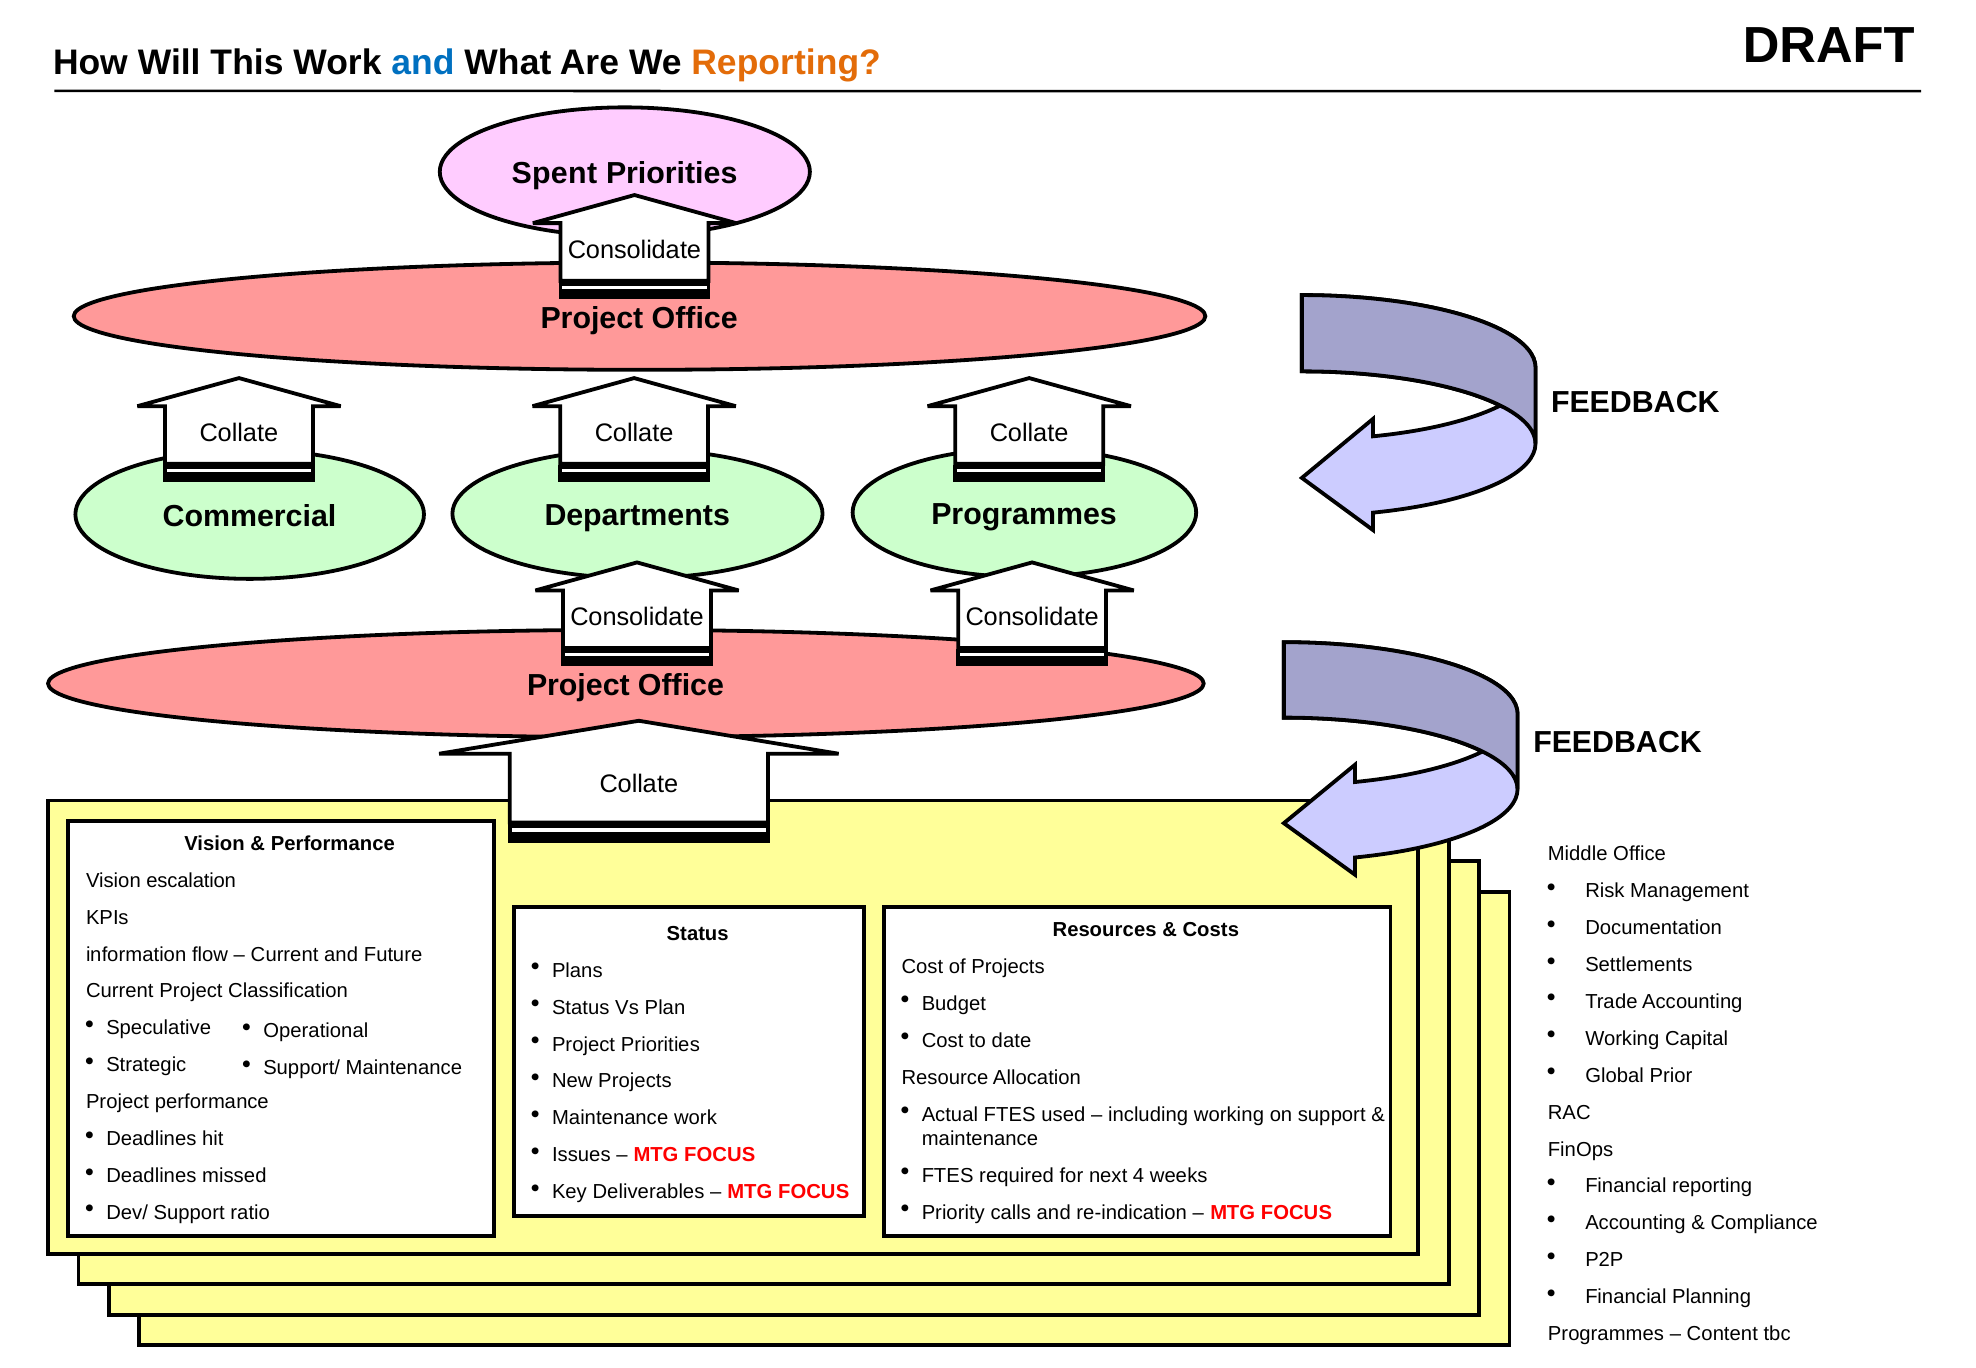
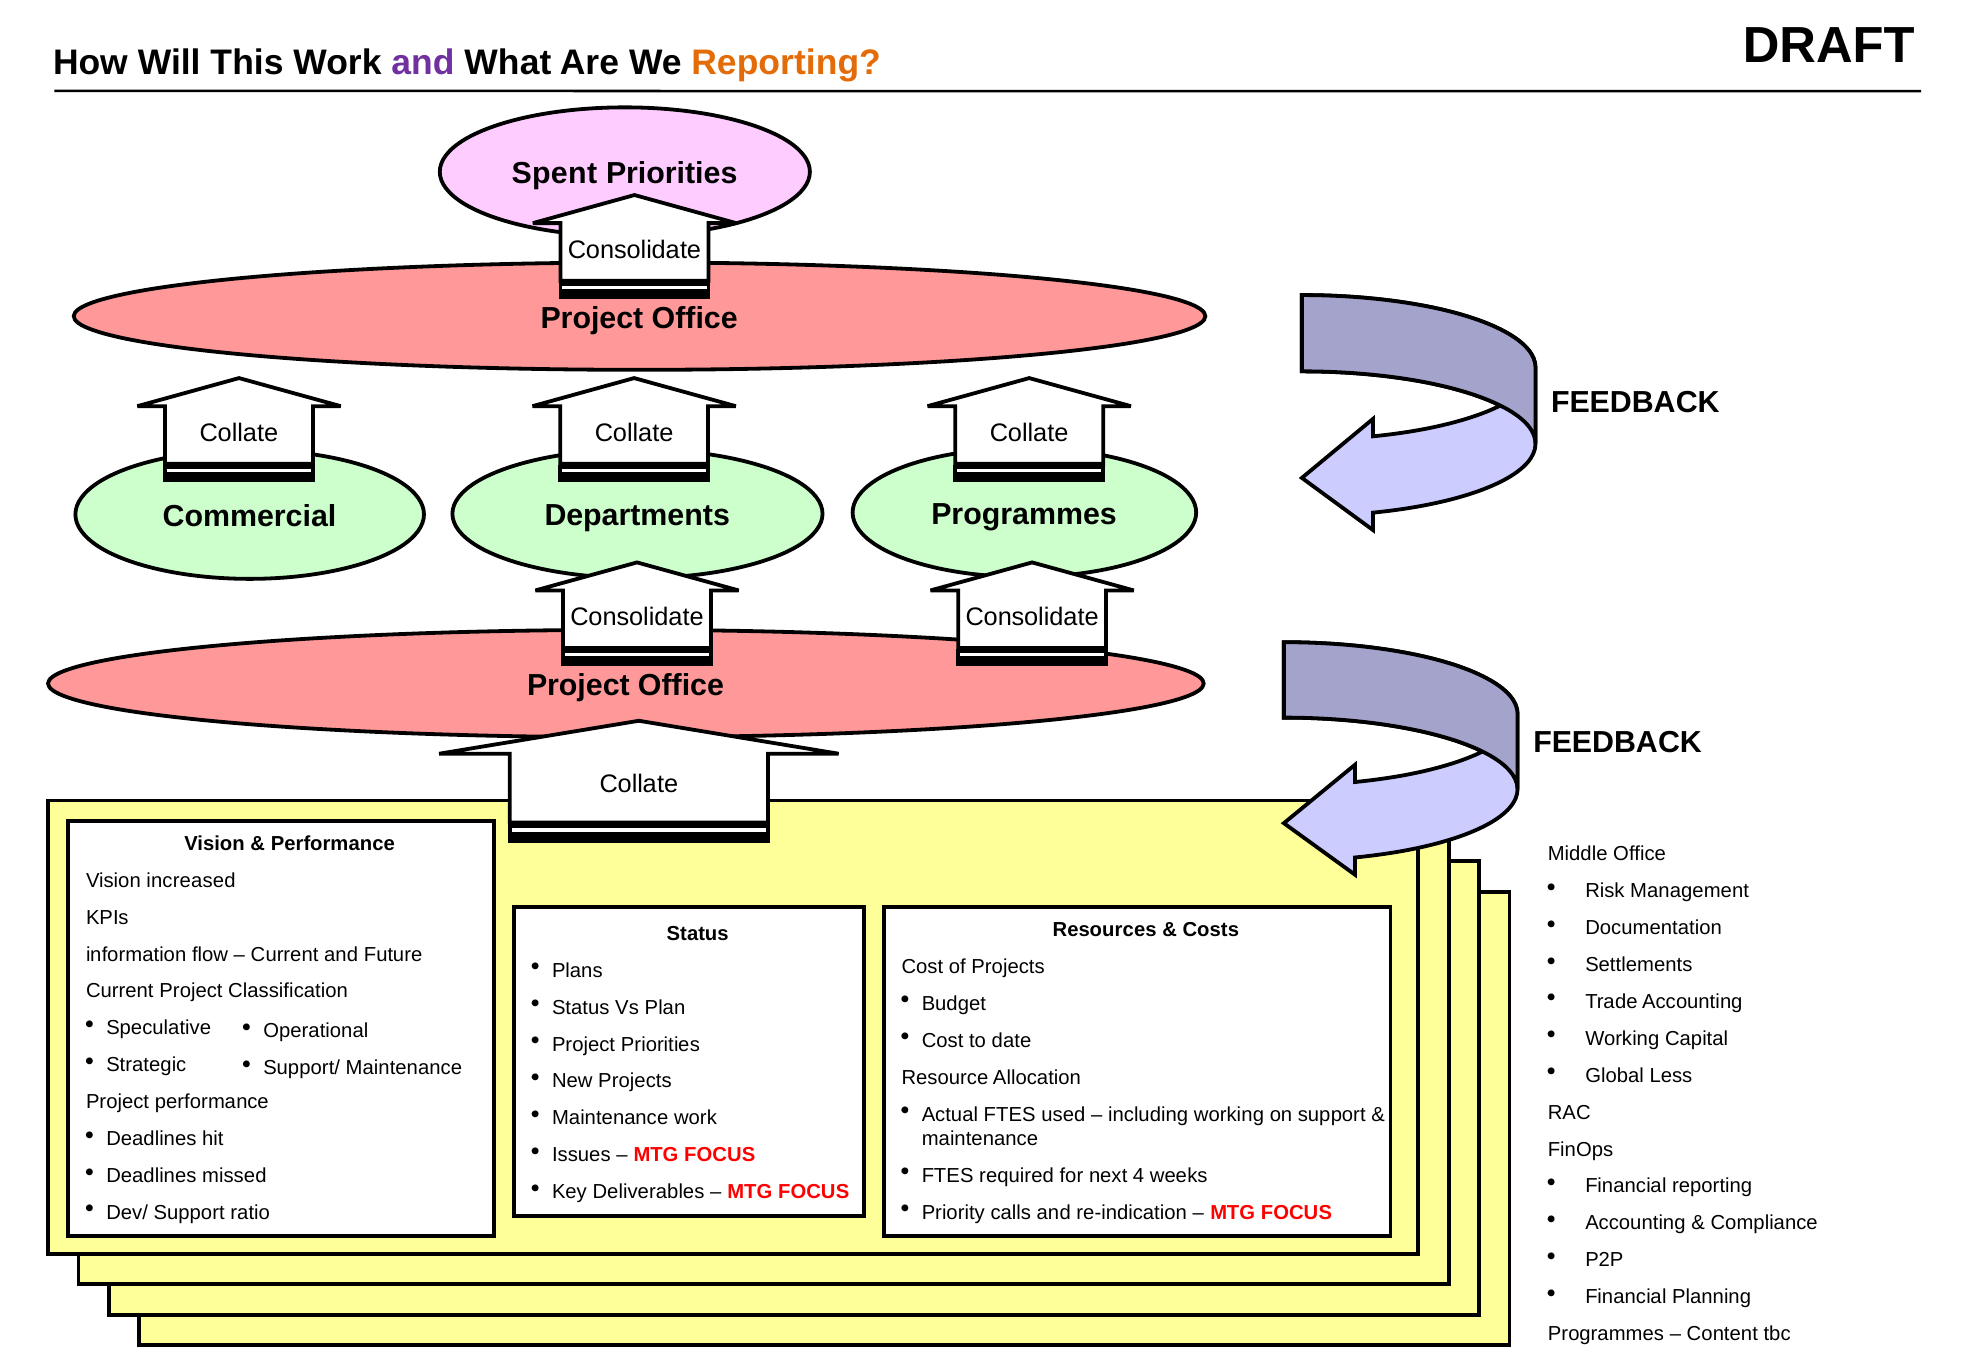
and colour: blue -> purple (423, 63)
escalation: escalation -> increased (191, 880)
Prior: Prior -> Less (1671, 1075)
